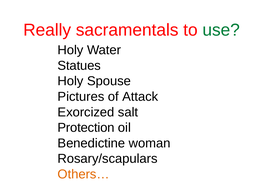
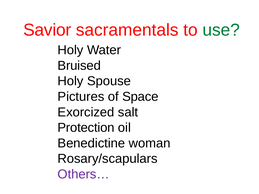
Really: Really -> Savior (47, 30)
Statues: Statues -> Bruised (79, 66)
Attack: Attack -> Space (140, 97)
Others… colour: orange -> purple (83, 174)
